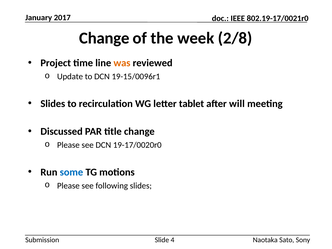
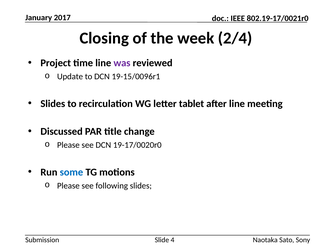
Change: Change -> Closing (104, 38)
2/8: 2/8 -> 2/4 (235, 38)
was colour: orange -> purple (122, 63)
after will: will -> line (237, 104)
